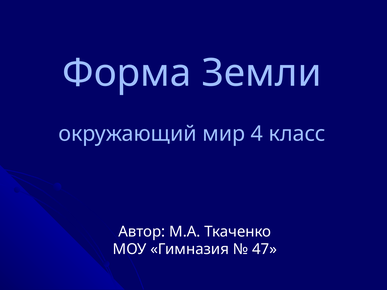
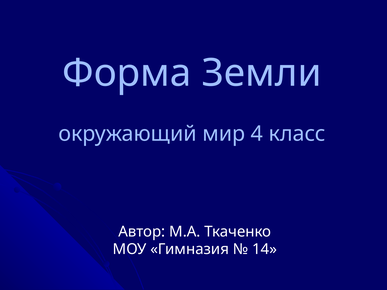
47: 47 -> 14 (264, 249)
